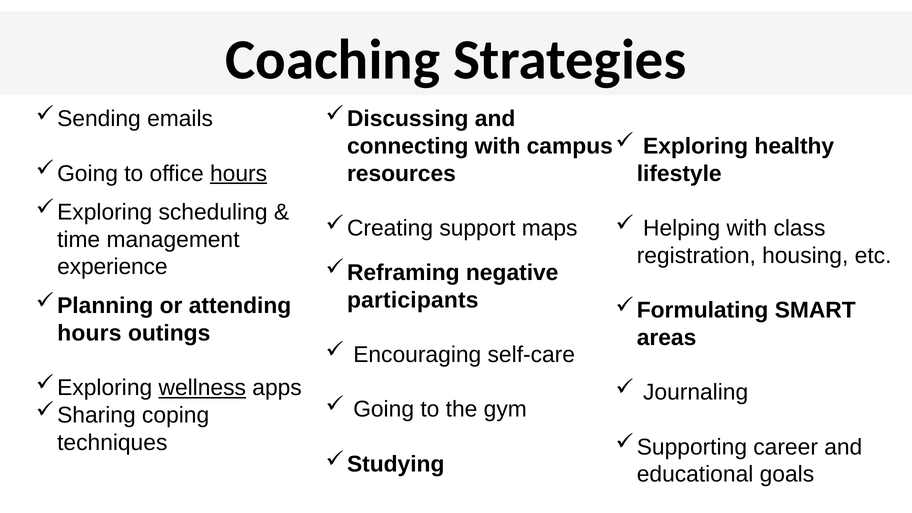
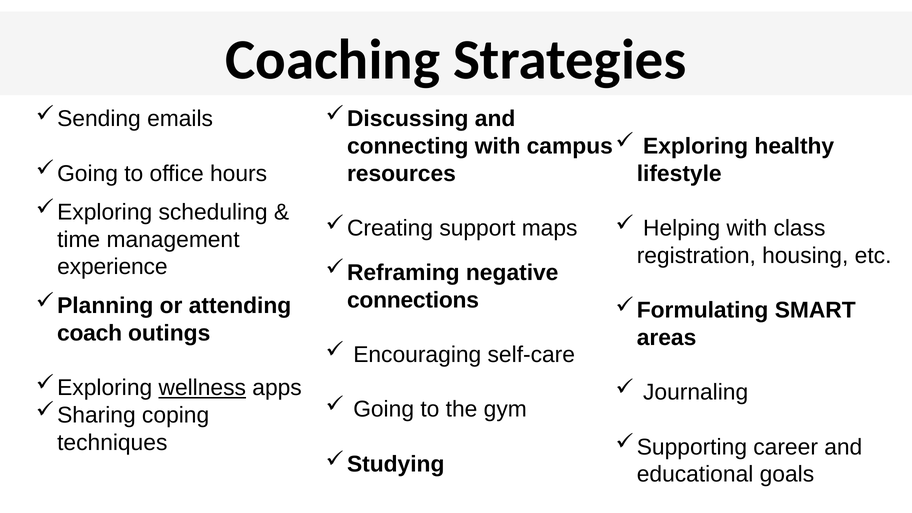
hours underline: present -> none (239, 173)
participants: participants -> connections (413, 300)
hours: hours -> coach (90, 333)
